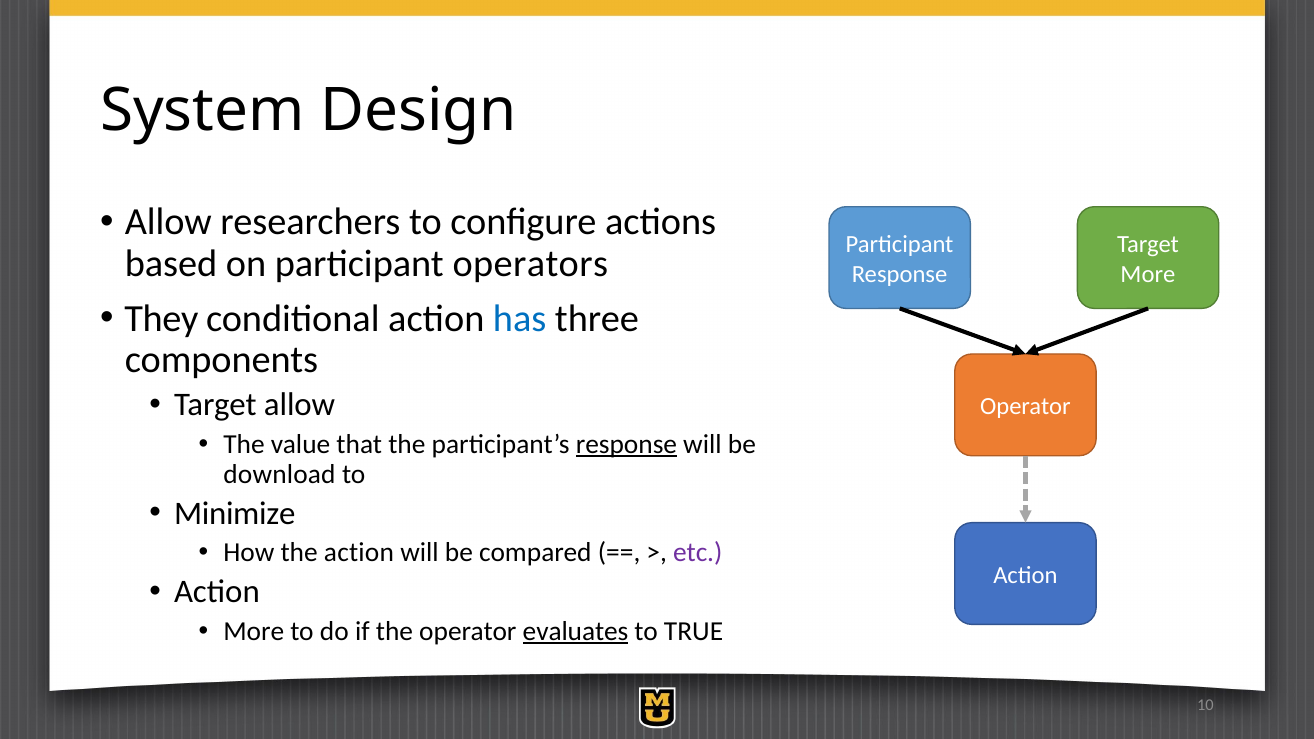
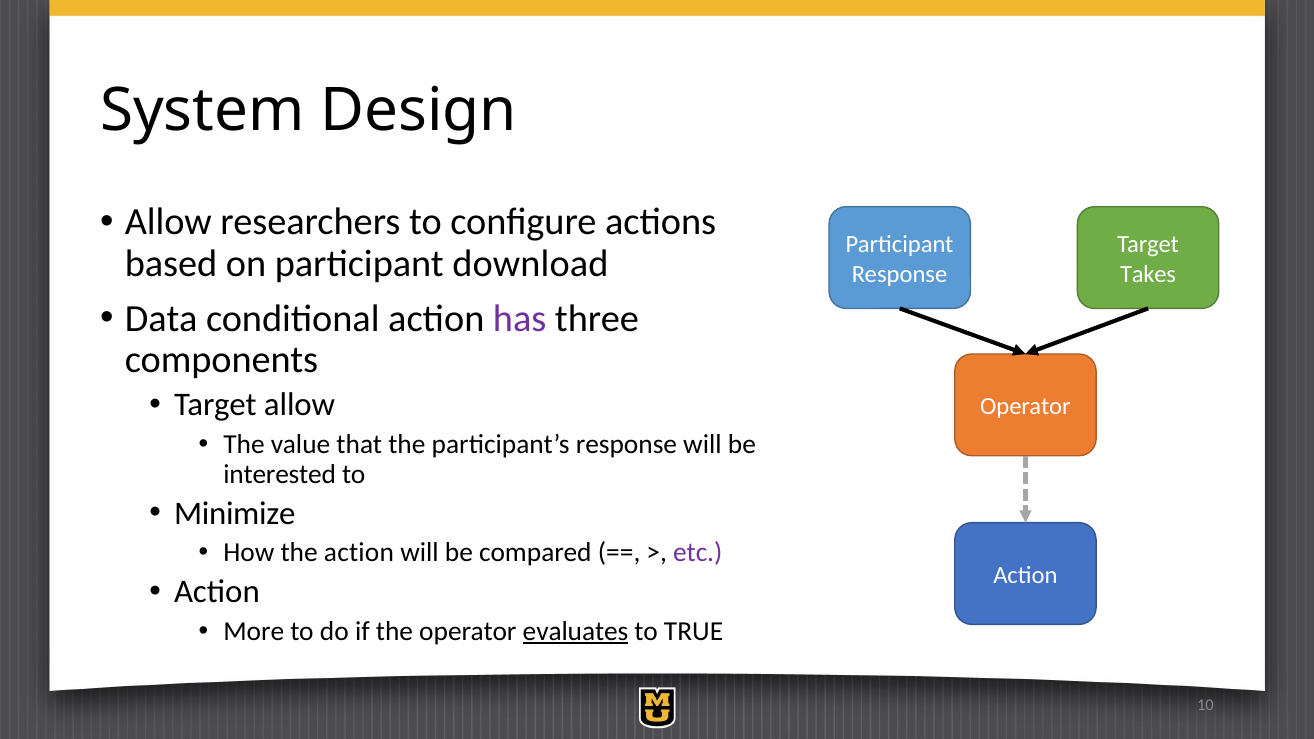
operators: operators -> download (530, 263)
More: More -> Takes (1148, 274)
They: They -> Data (161, 318)
has colour: blue -> purple (520, 318)
response underline: present -> none (626, 444)
download: download -> interested (280, 474)
